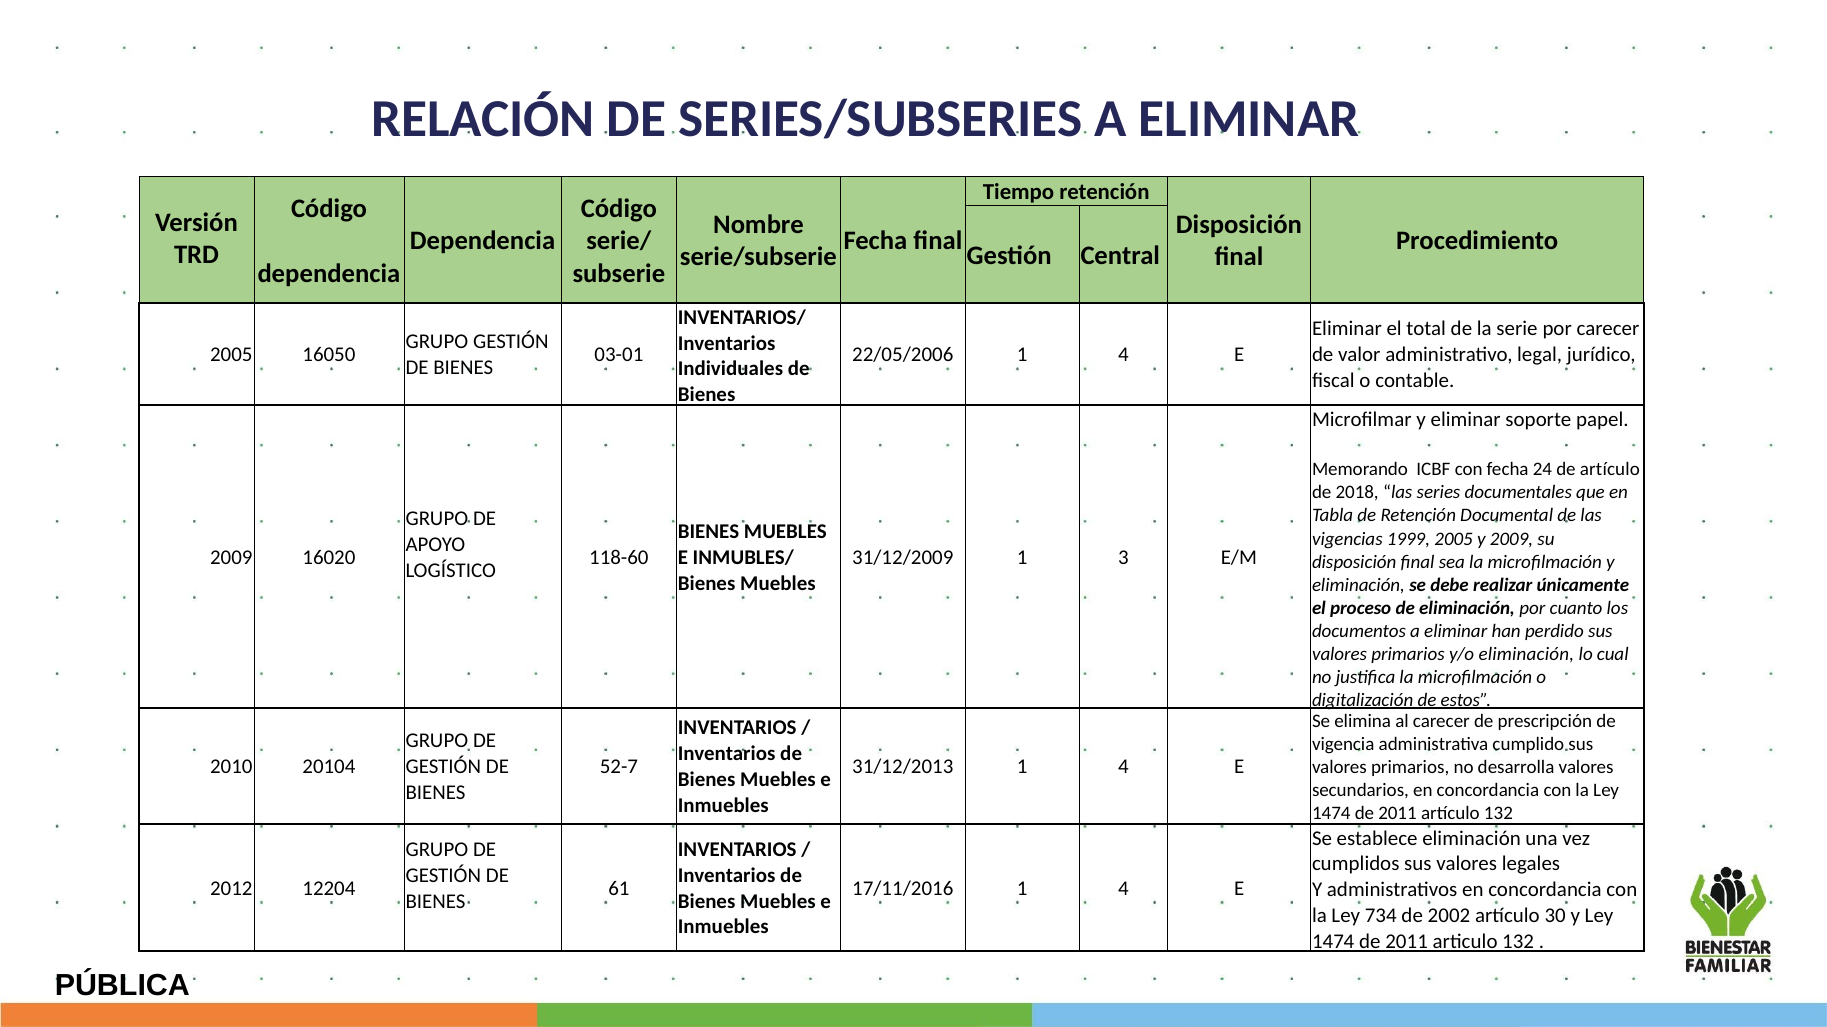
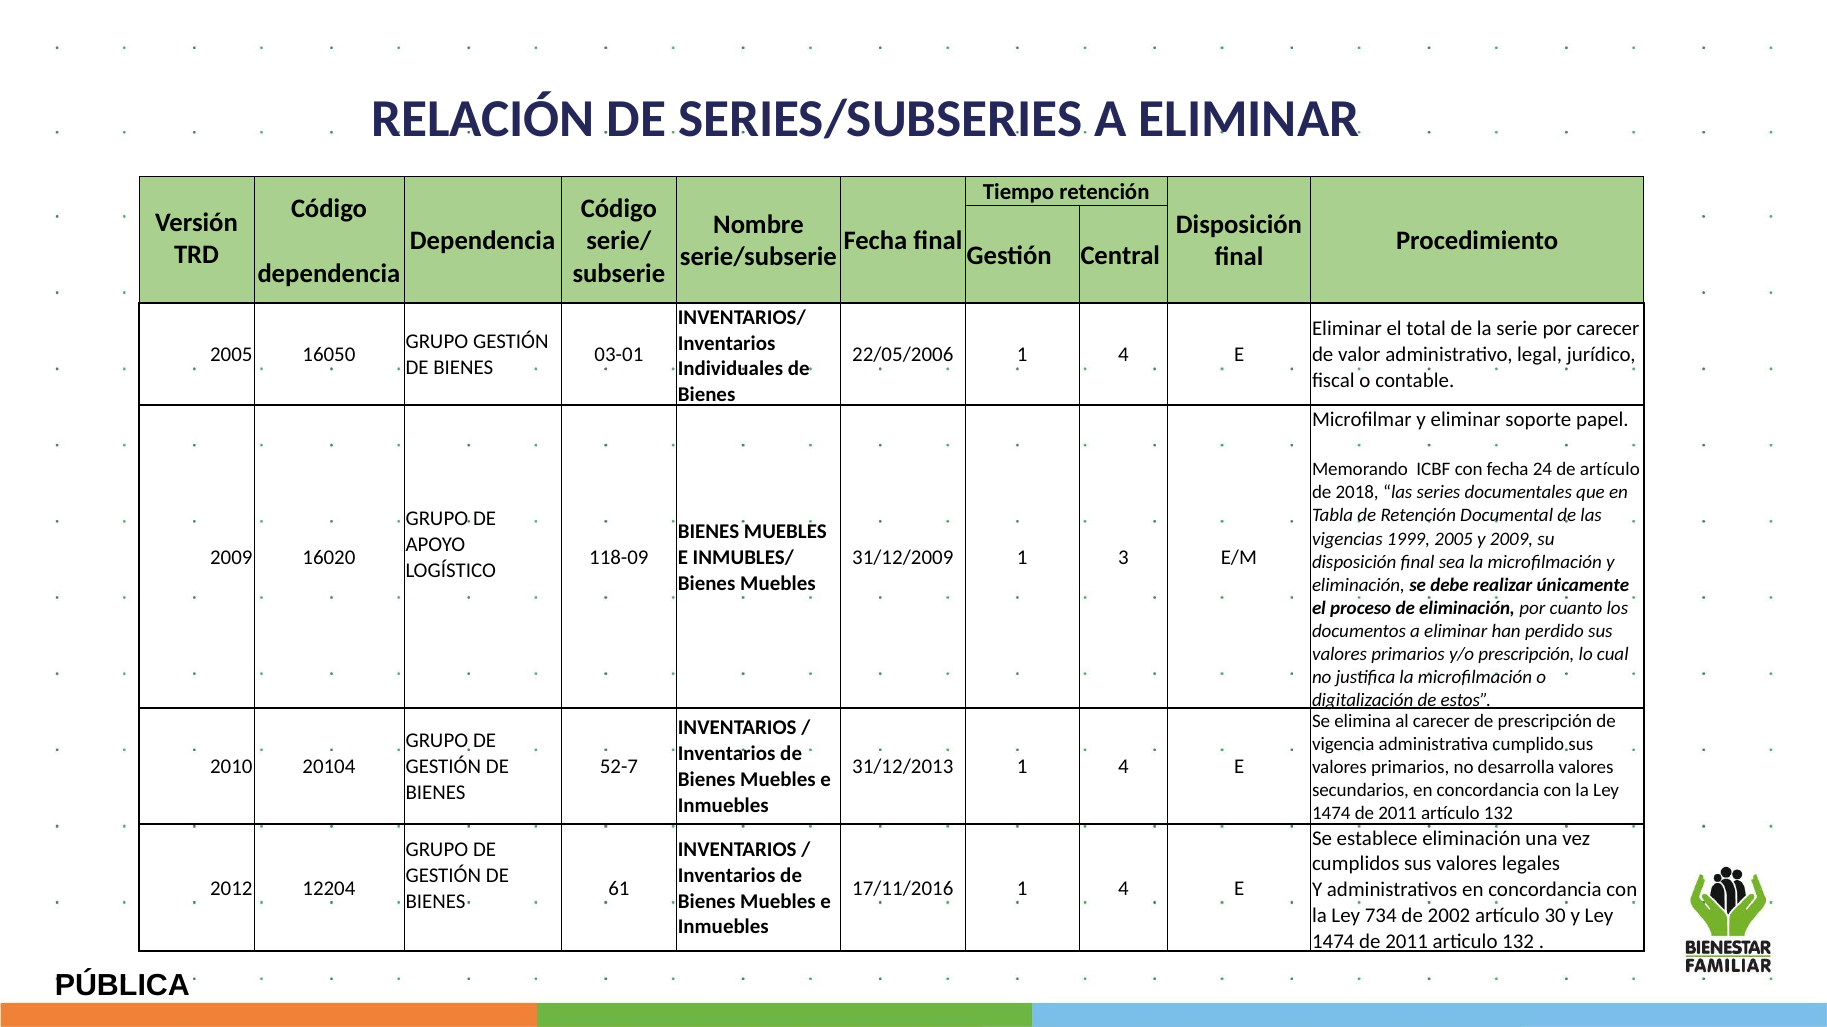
118-60: 118-60 -> 118-09 (619, 558)
y/o eliminación: eliminación -> prescripción (1526, 655)
